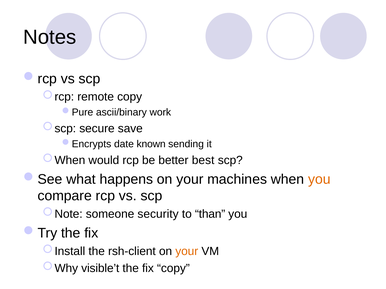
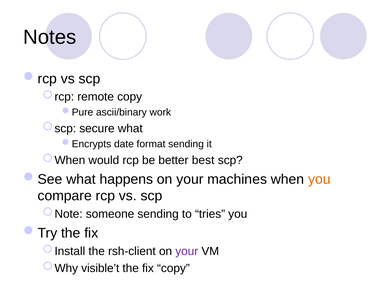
secure save: save -> what (130, 129)
known: known -> format (151, 144)
someone security: security -> sending (158, 214)
than: than -> tries (210, 214)
your colour: orange -> purple (187, 252)
